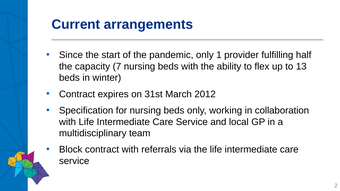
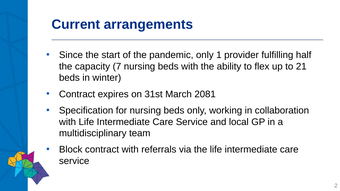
13: 13 -> 21 (301, 67)
2012: 2012 -> 2081 (205, 94)
